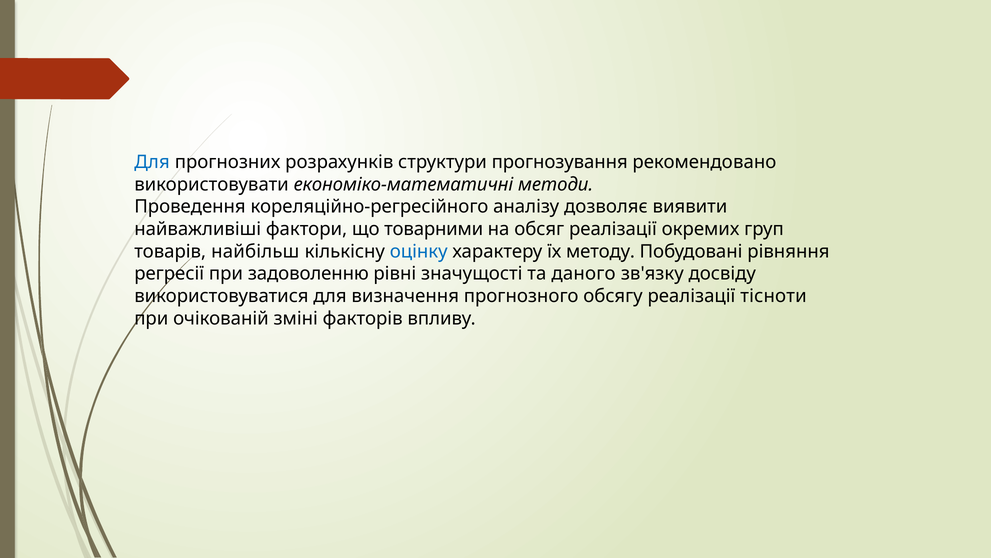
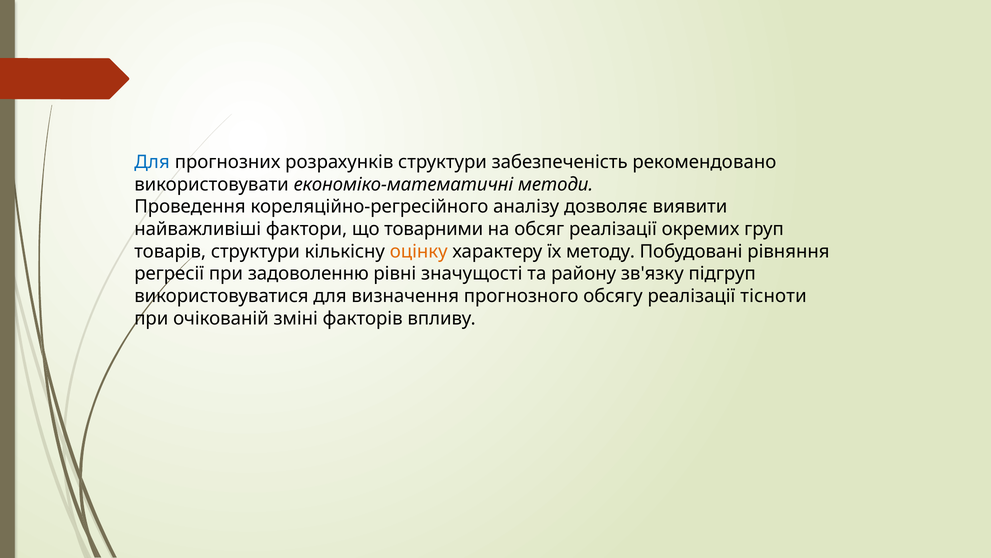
прогнозування: прогнозування -> забезпеченість (560, 162)
товарів найбільш: найбільш -> структури (255, 251)
оцінку colour: blue -> orange (419, 251)
даного: даного -> району (584, 273)
досвіду: досвіду -> підгруп (722, 273)
